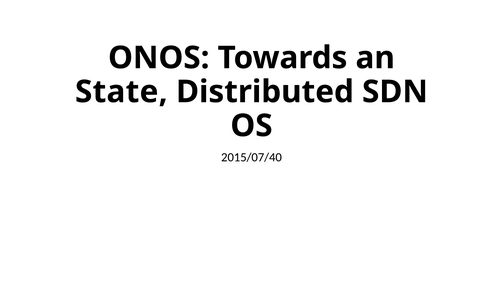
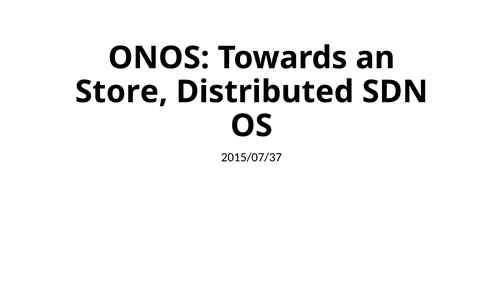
State: State -> Store (121, 92)
2015/07/40: 2015/07/40 -> 2015/07/37 (251, 157)
